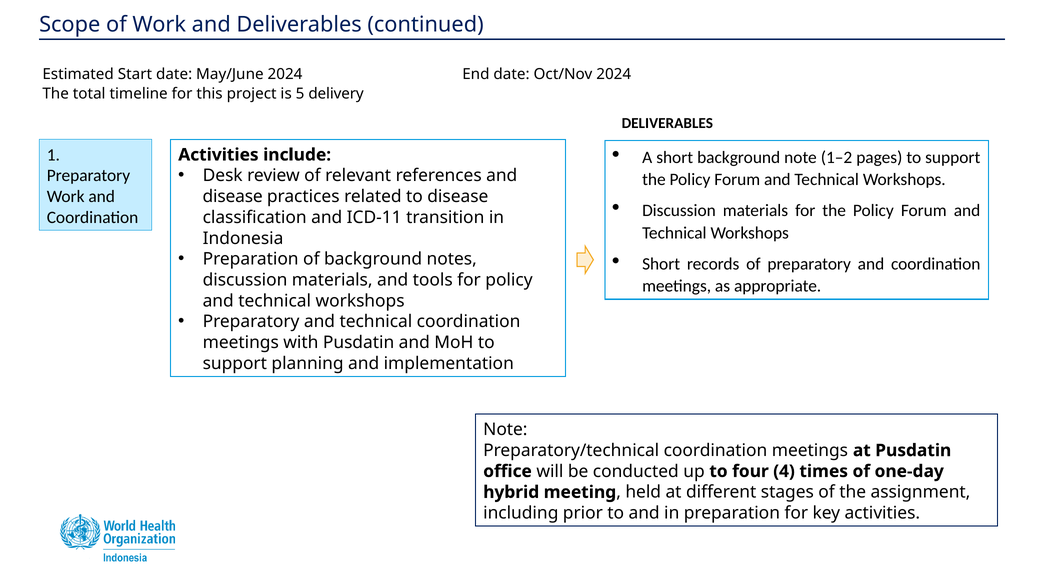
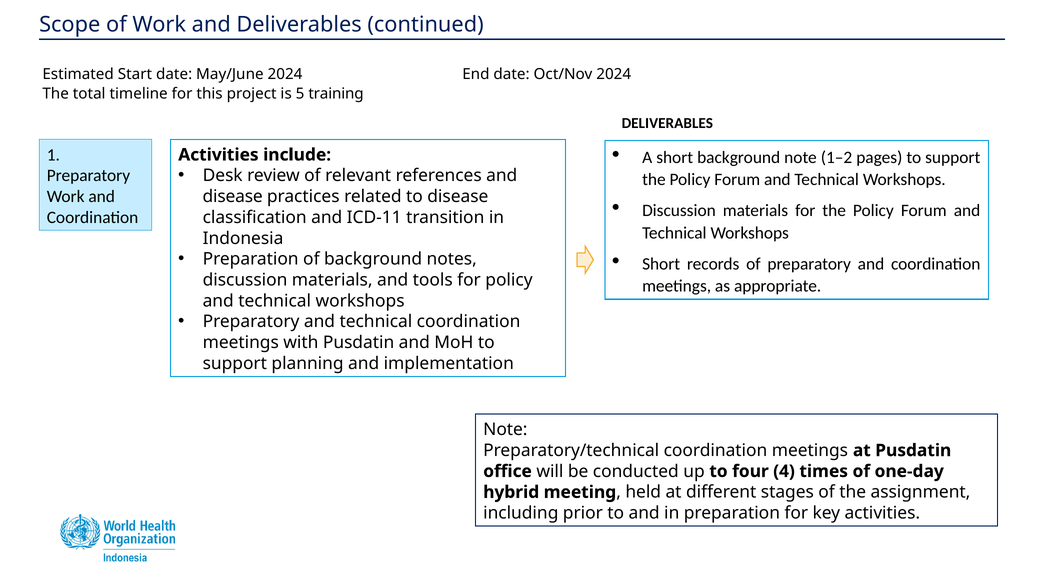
delivery: delivery -> training (336, 94)
